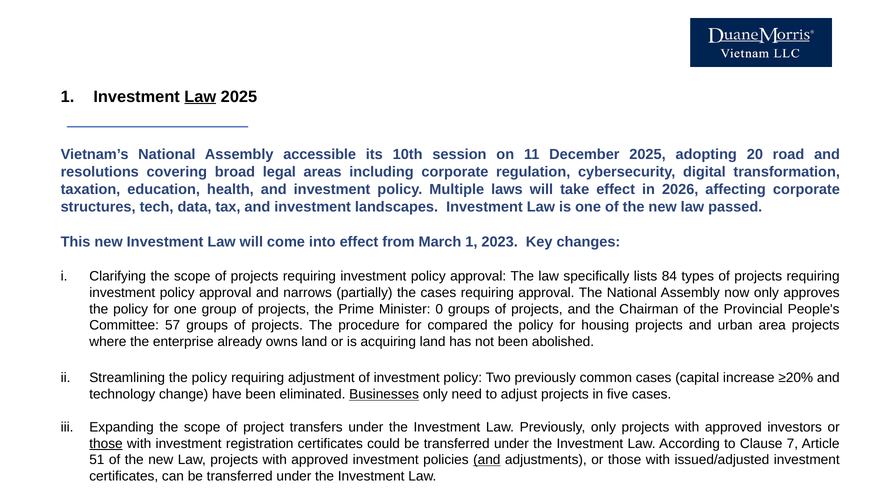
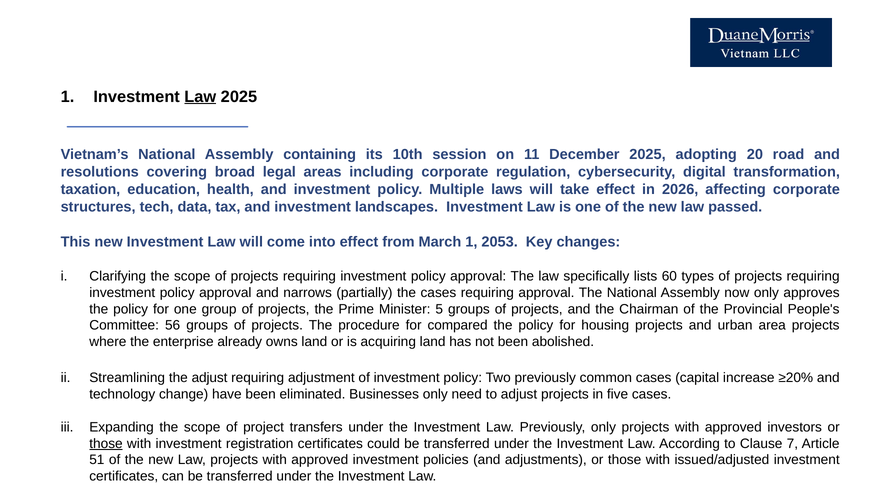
accessible: accessible -> containing (320, 154)
2023: 2023 -> 2053 (500, 242)
84: 84 -> 60 (669, 276)
0: 0 -> 5 (439, 309)
57: 57 -> 56 (173, 325)
Streamlining the policy: policy -> adjust (210, 378)
Businesses underline: present -> none (384, 394)
and underline: present -> none (487, 460)
